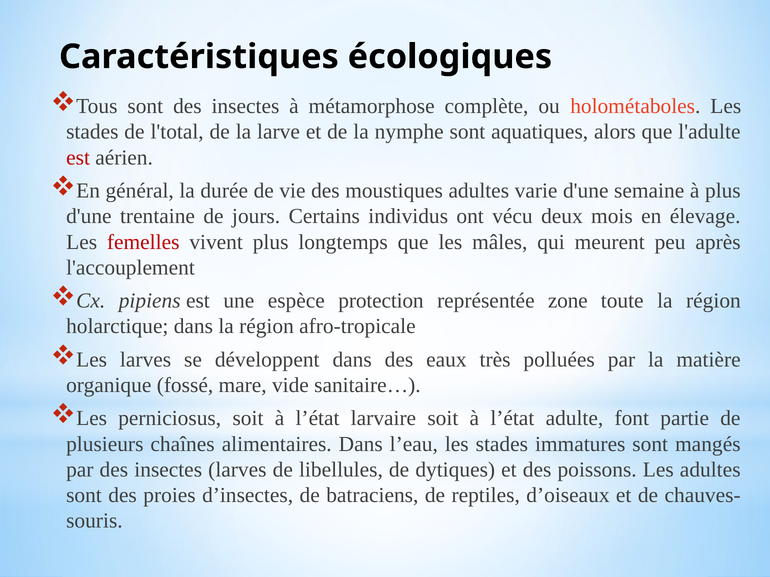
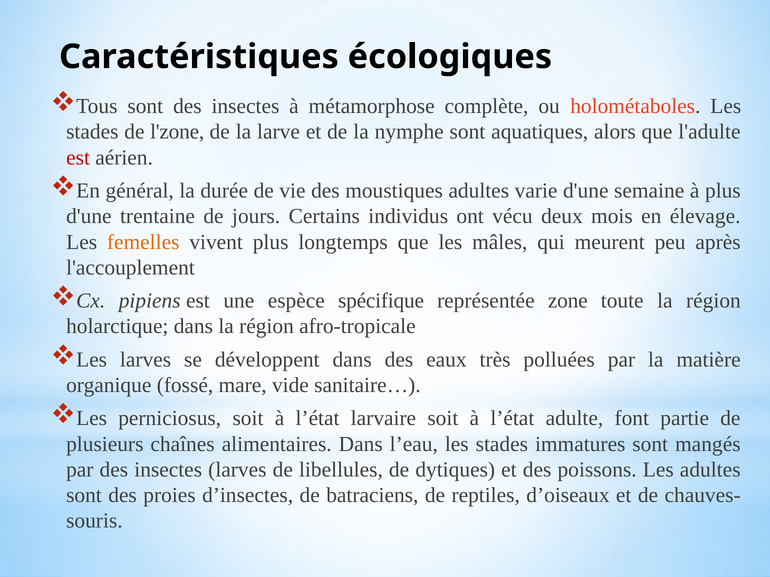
l'total: l'total -> l'zone (177, 132)
femelles colour: red -> orange (143, 242)
protection: protection -> spécifique (381, 301)
